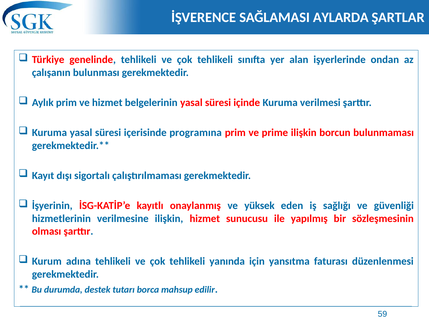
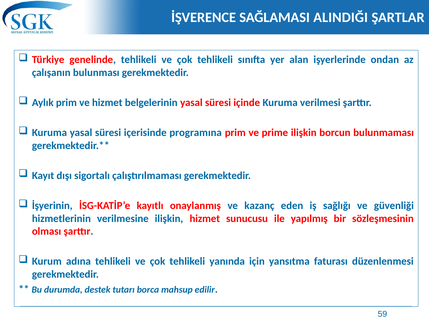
AYLARDA: AYLARDA -> ALINDIĞI (341, 18)
yüksek: yüksek -> kazanç (259, 205)
